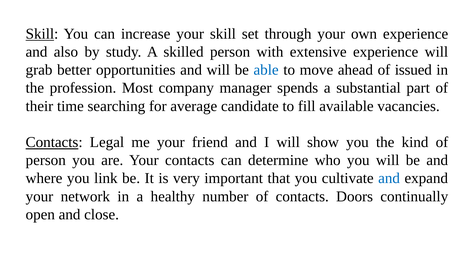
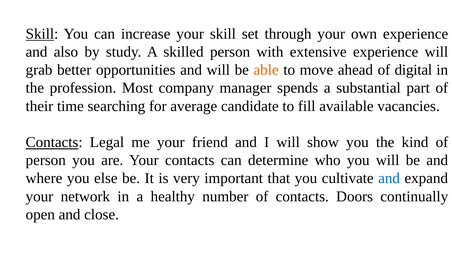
able colour: blue -> orange (266, 70)
issued: issued -> digital (413, 70)
link: link -> else (106, 179)
